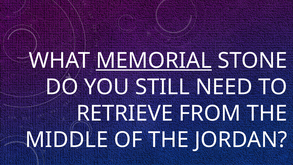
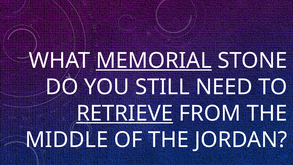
RETRIEVE underline: none -> present (125, 113)
